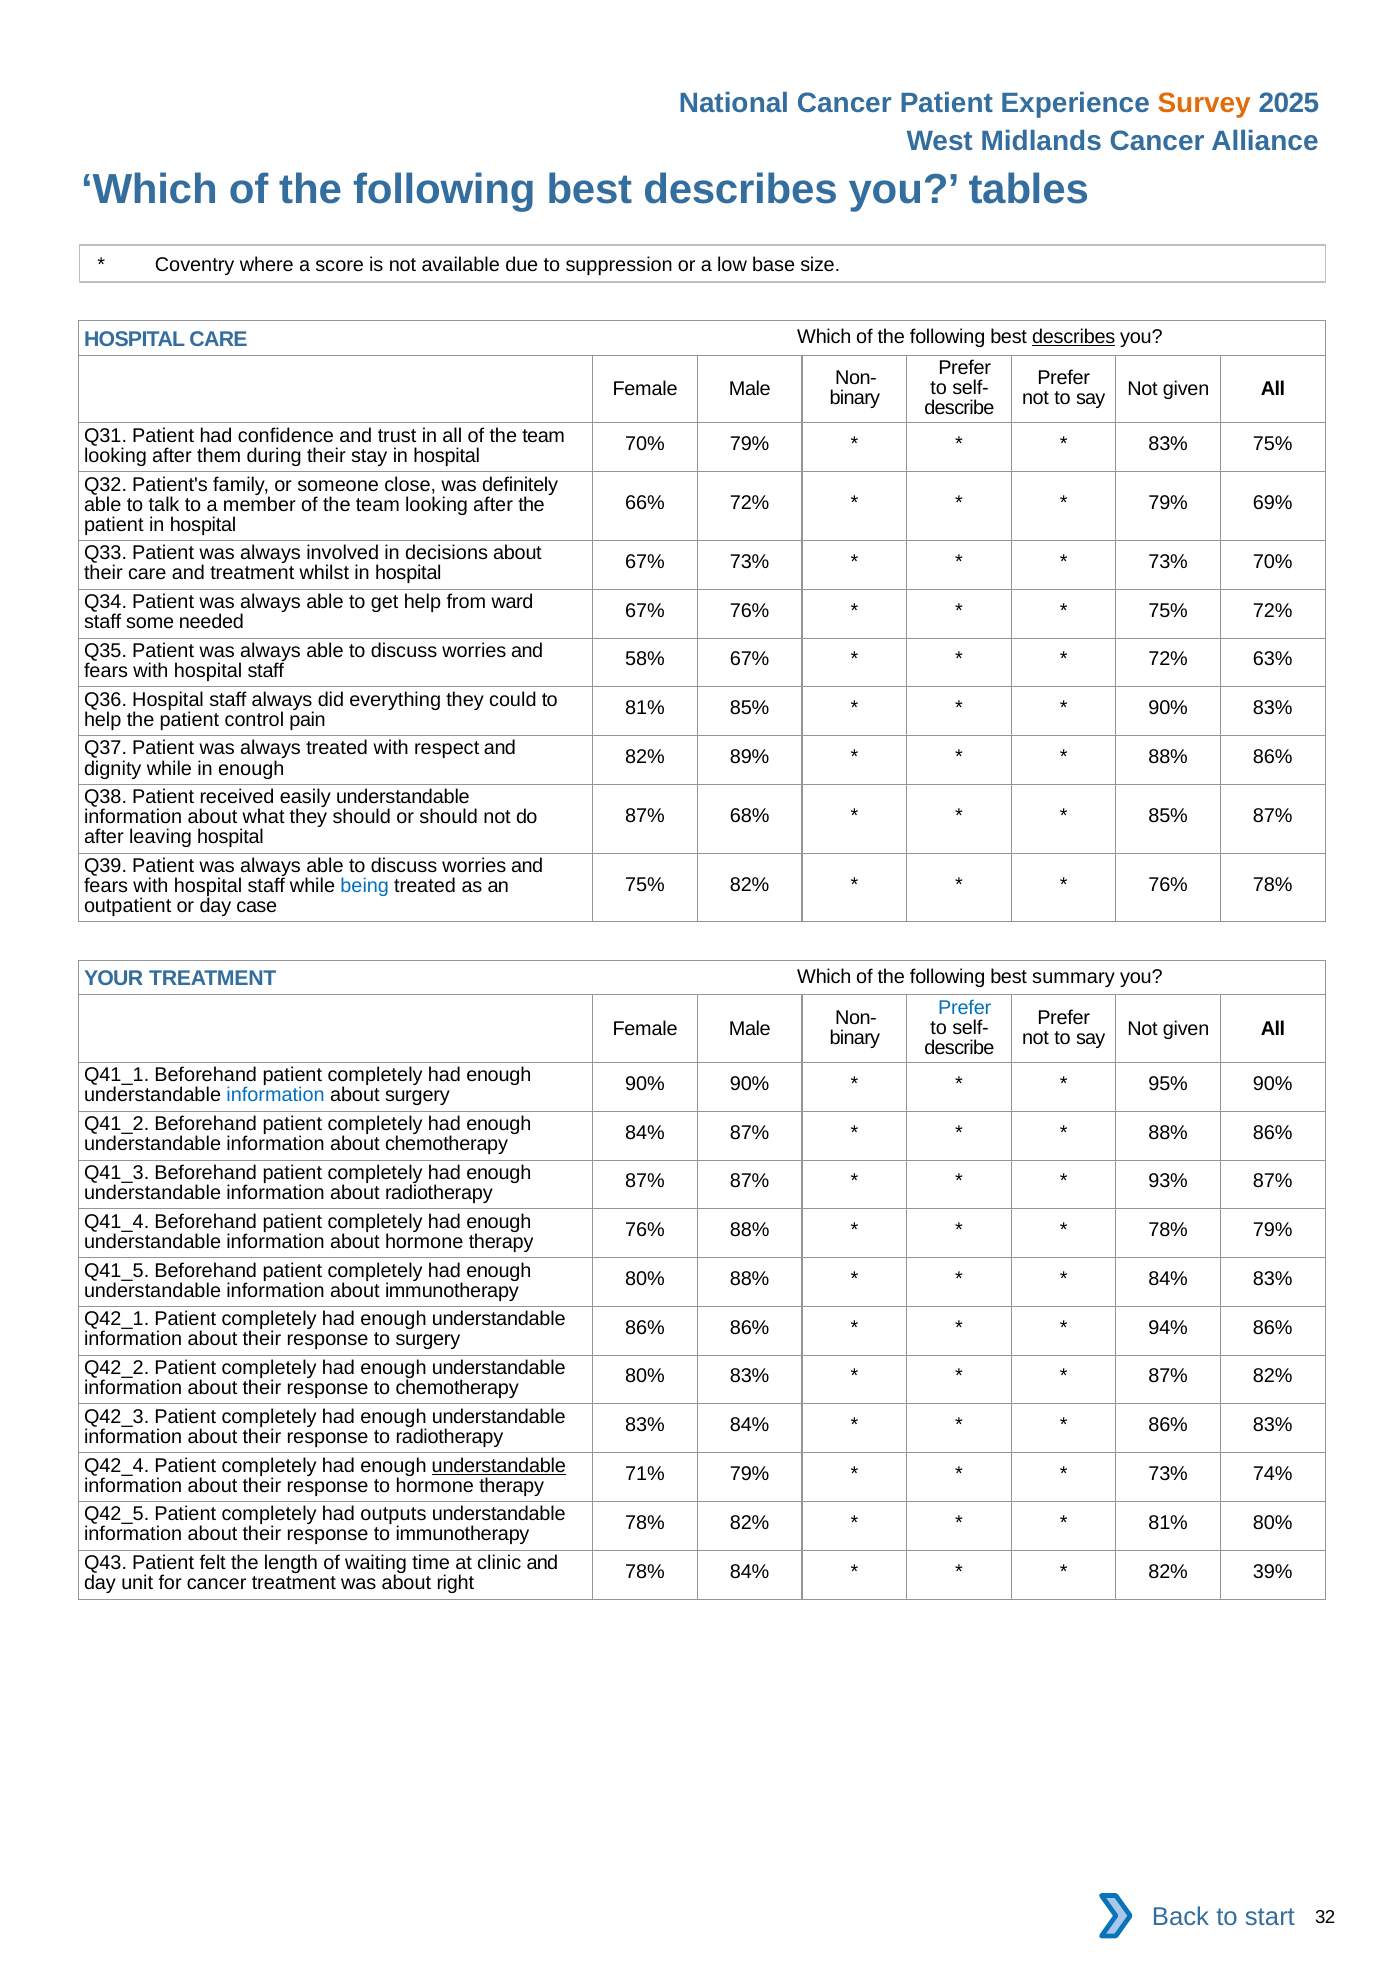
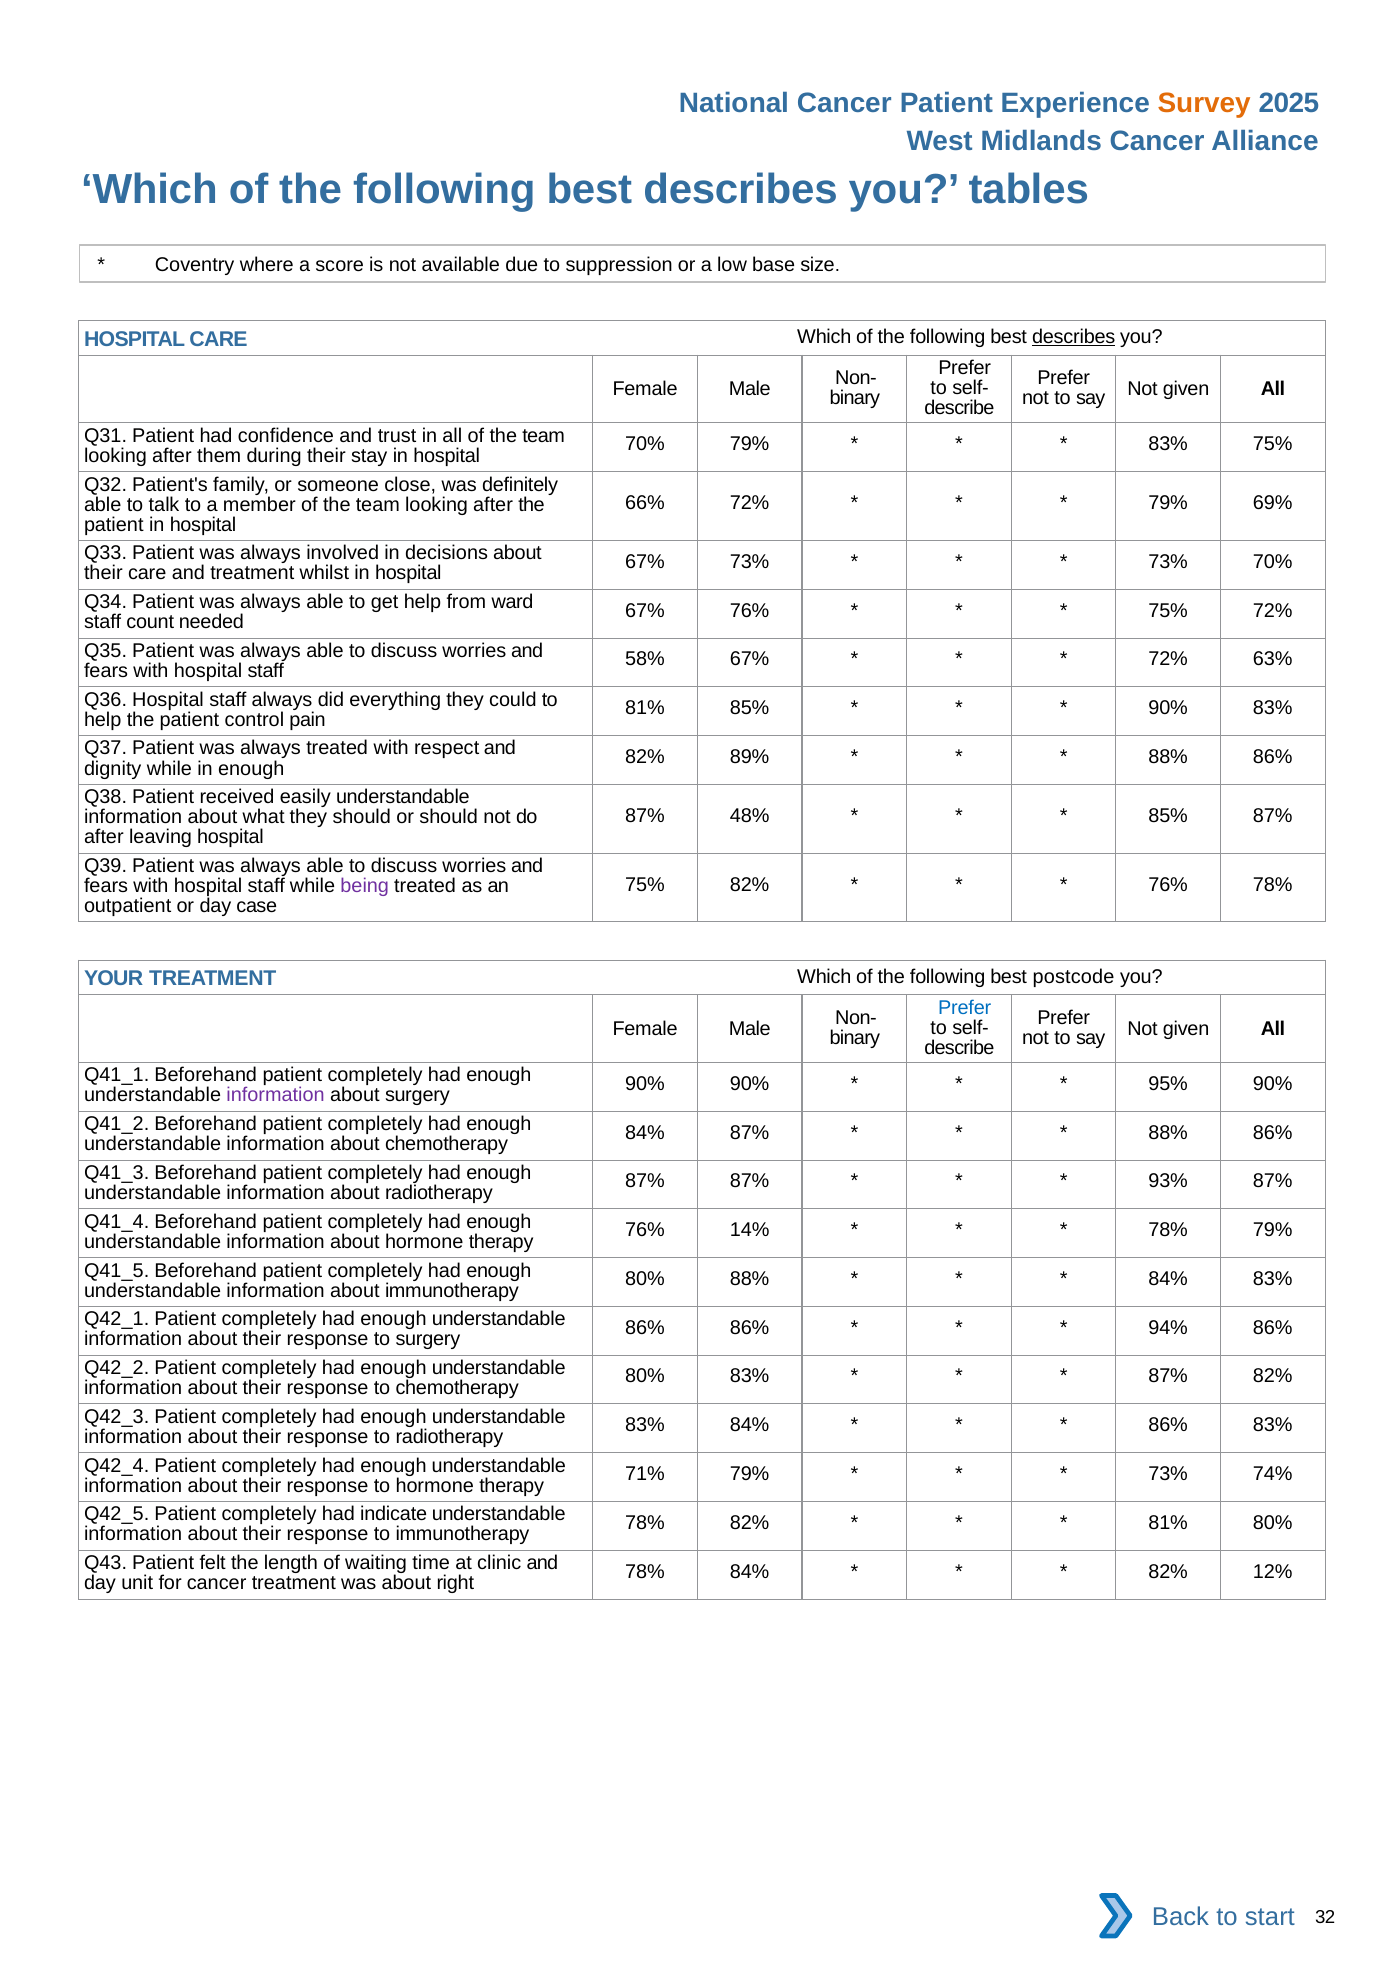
some: some -> count (150, 622)
68%: 68% -> 48% (750, 816)
being colour: blue -> purple (365, 887)
summary: summary -> postcode (1074, 977)
information colour: blue -> purple (276, 1096)
76% 88%: 88% -> 14% (750, 1231)
understandable underline: present -> none (499, 1466)
outputs: outputs -> indicate (394, 1515)
39%: 39% -> 12% (1273, 1572)
